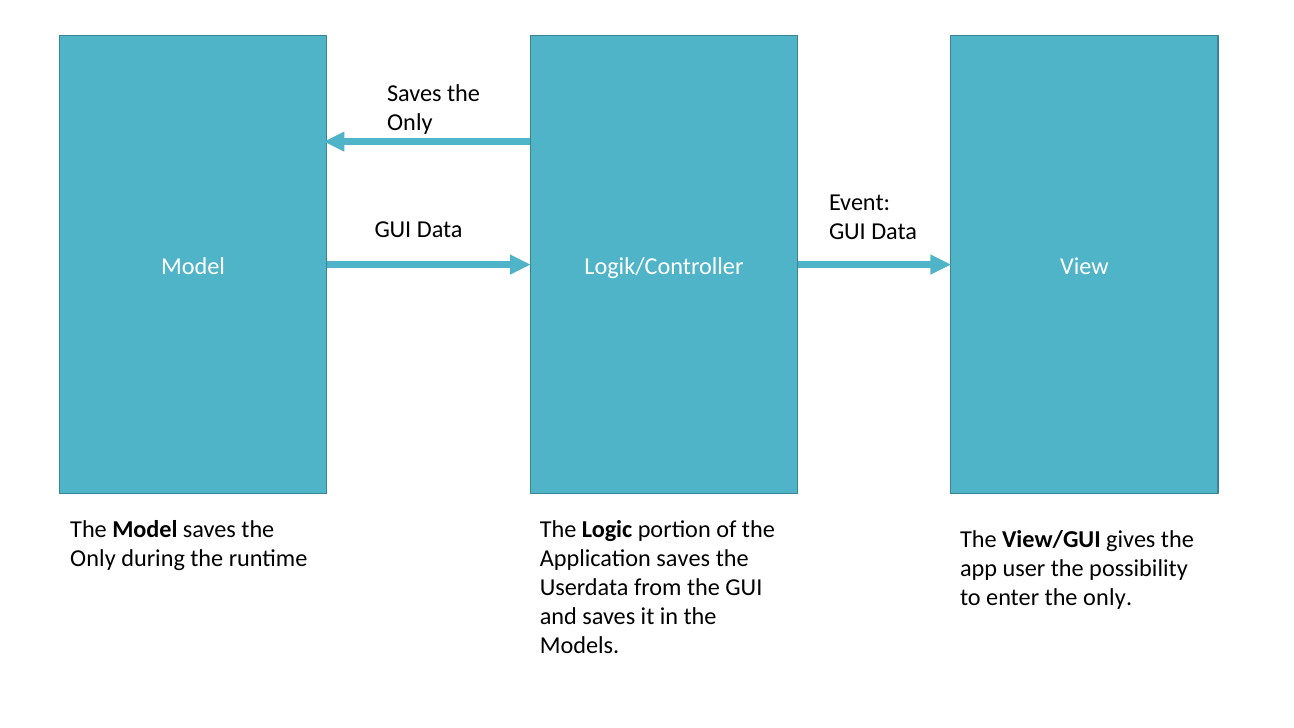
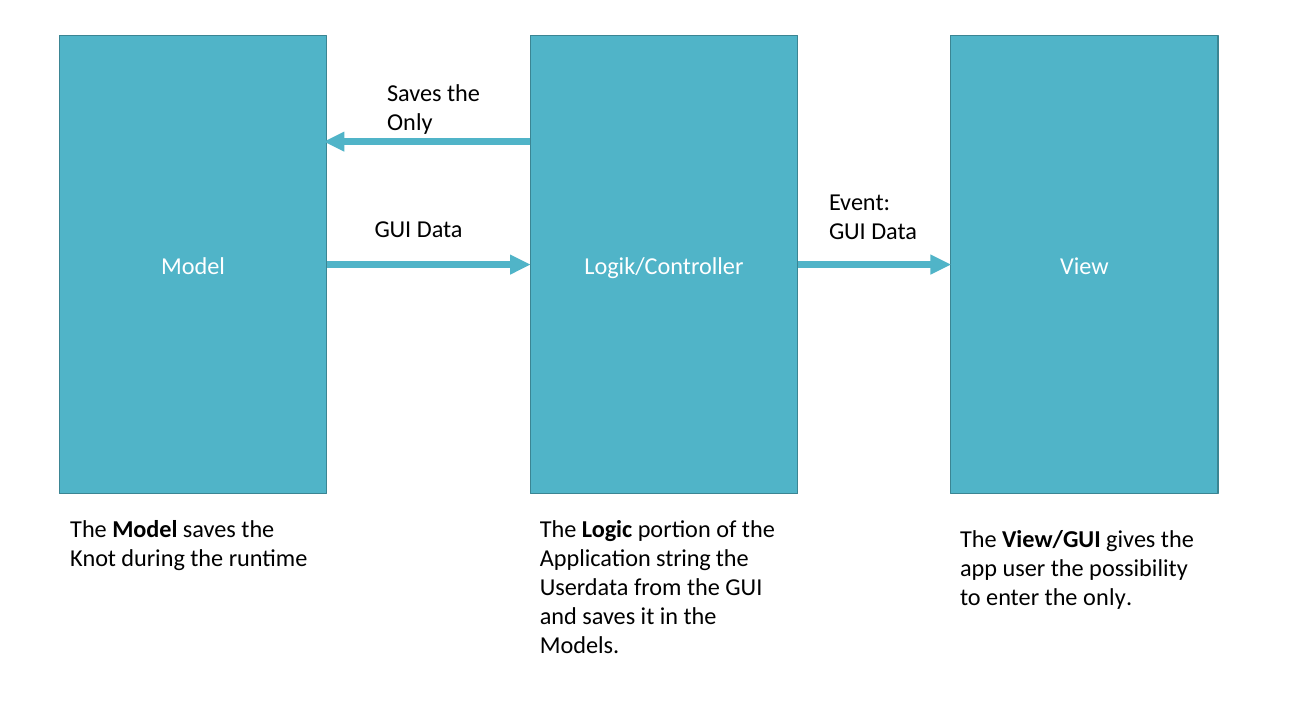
Only: Only -> Knot (93, 558)
Application saves: saves -> string (683, 558)
